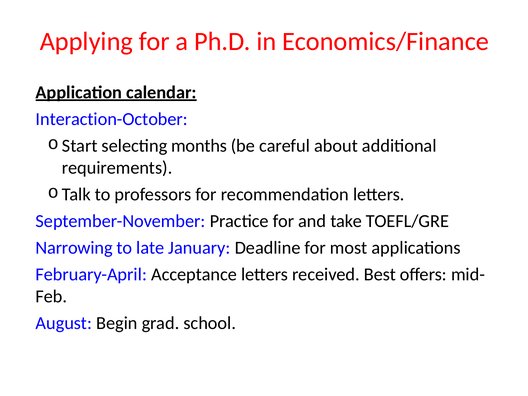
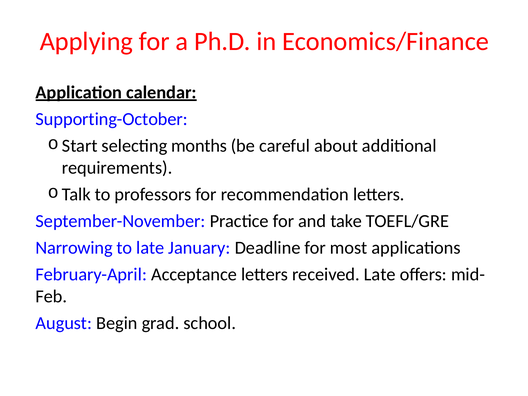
Interaction-October: Interaction-October -> Supporting-October (112, 119)
received Best: Best -> Late (380, 274)
